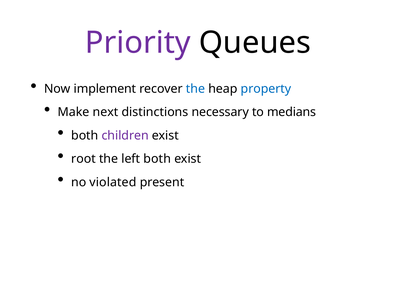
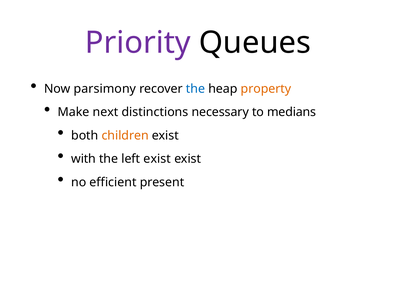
implement: implement -> parsimony (105, 89)
property colour: blue -> orange (266, 89)
children colour: purple -> orange (125, 135)
root: root -> with (84, 159)
left both: both -> exist (157, 159)
violated: violated -> efficient (113, 182)
